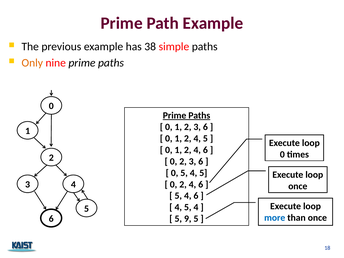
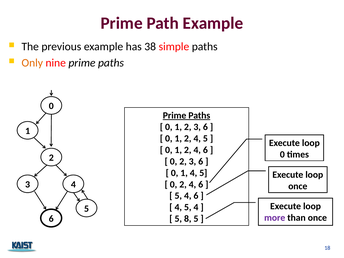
5: 5 -> 1 (184, 173)
more colour: blue -> purple (275, 218)
9: 9 -> 8 (188, 219)
